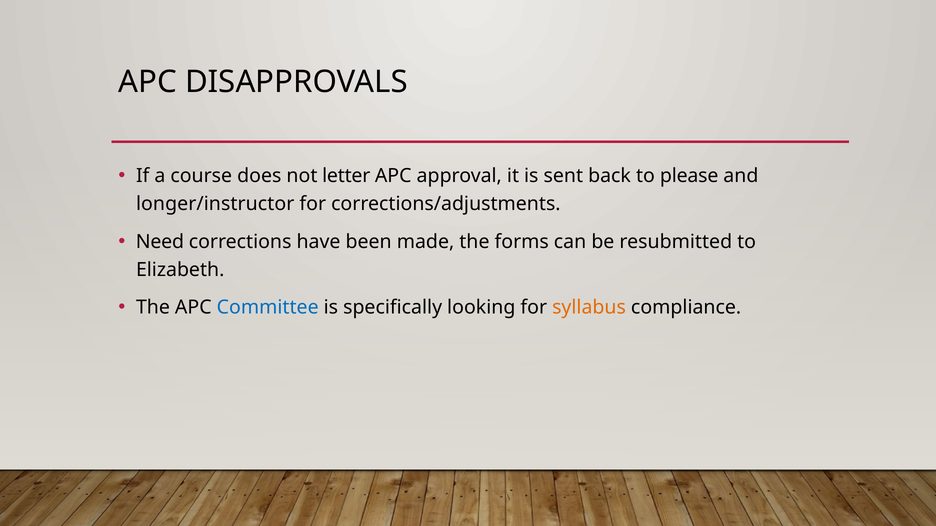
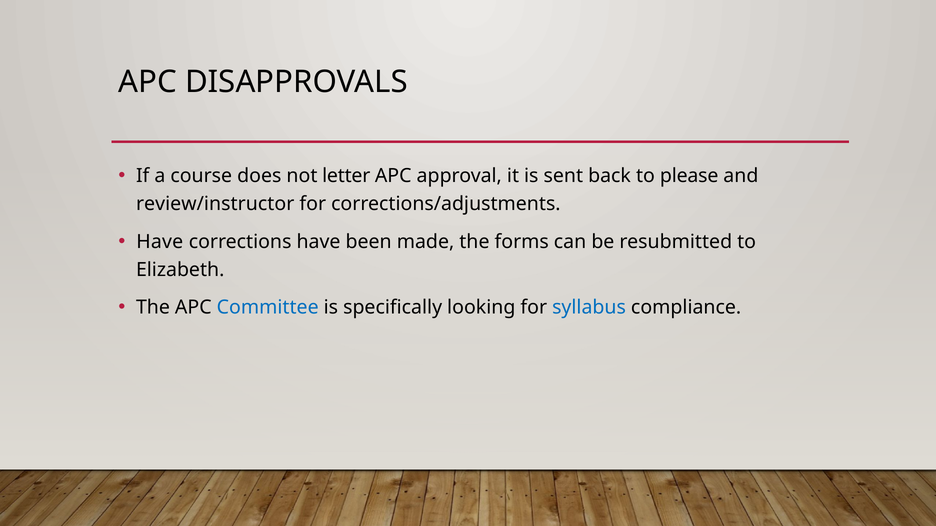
longer/instructor: longer/instructor -> review/instructor (215, 204)
Need: Need -> Have (160, 242)
syllabus colour: orange -> blue (589, 308)
